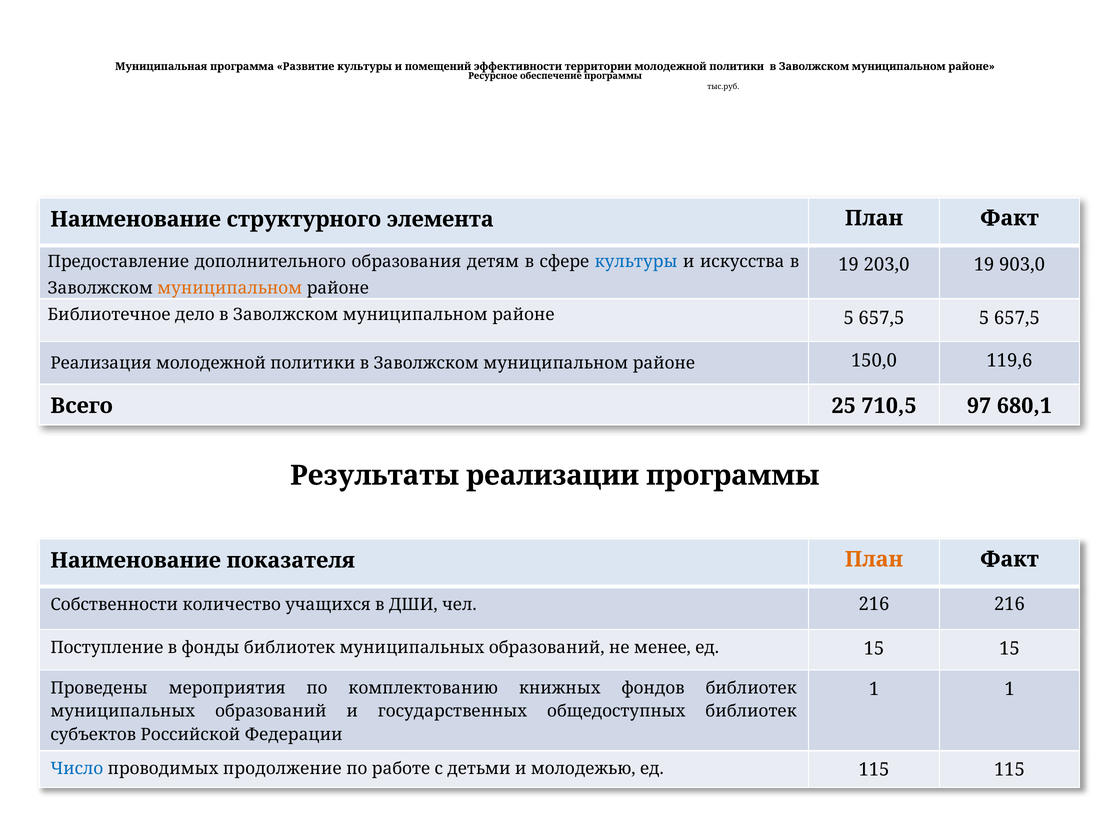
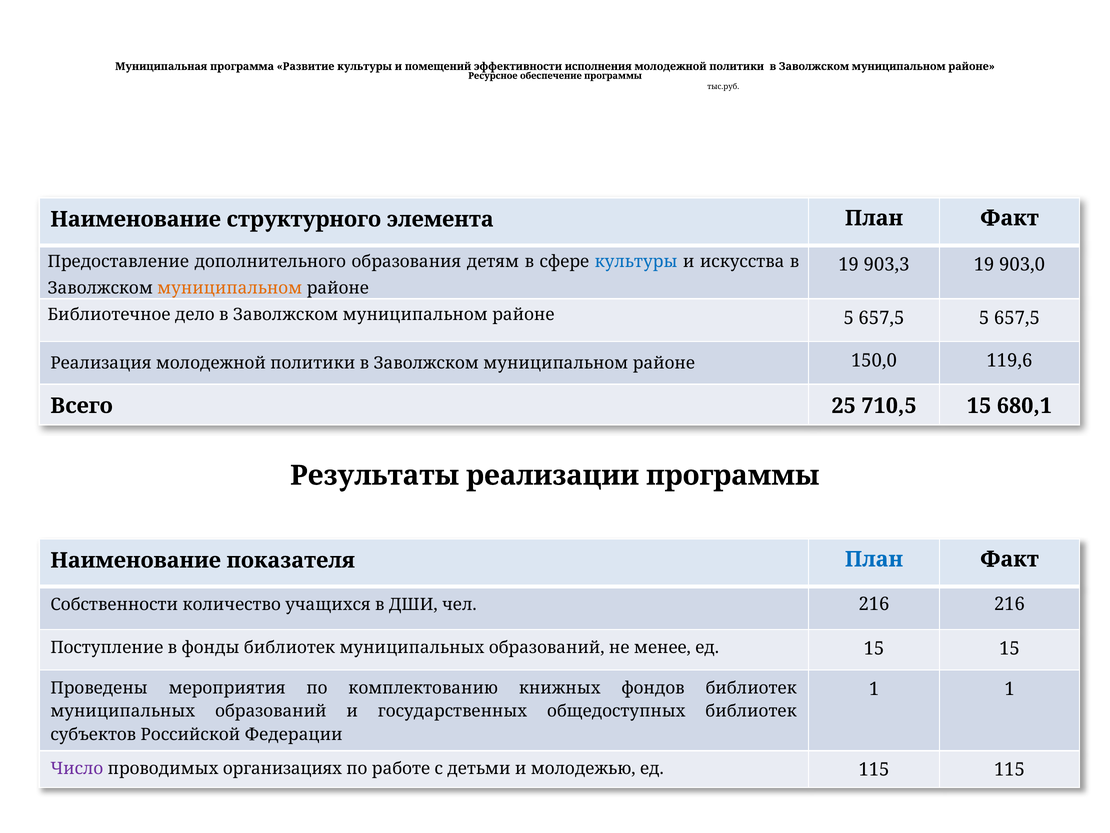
территории: территории -> исполнения (598, 66)
203,0: 203,0 -> 903,3 (887, 265)
710,5 97: 97 -> 15 (979, 406)
План colour: orange -> blue (874, 559)
Число colour: blue -> purple (77, 768)
продолжение: продолжение -> организациях (282, 768)
